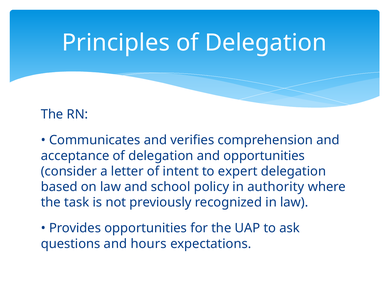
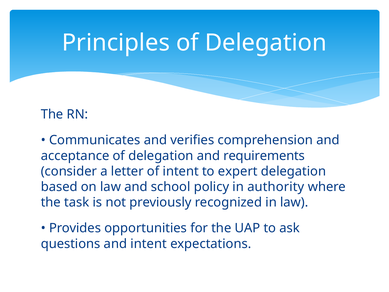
and opportunities: opportunities -> requirements (264, 156)
and hours: hours -> intent (149, 244)
